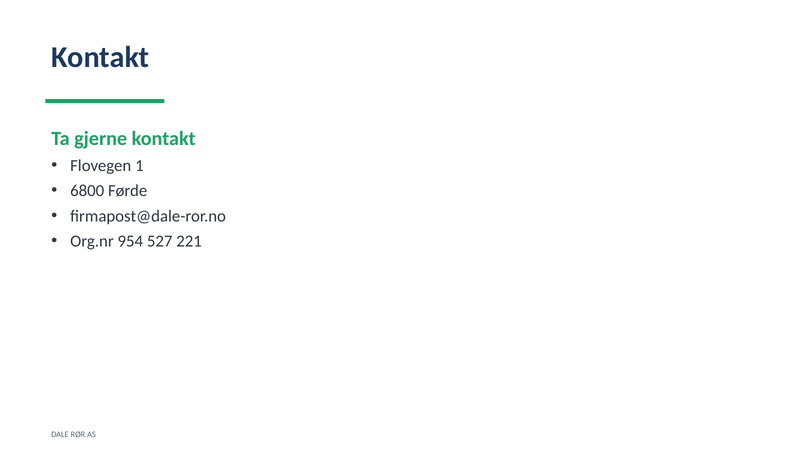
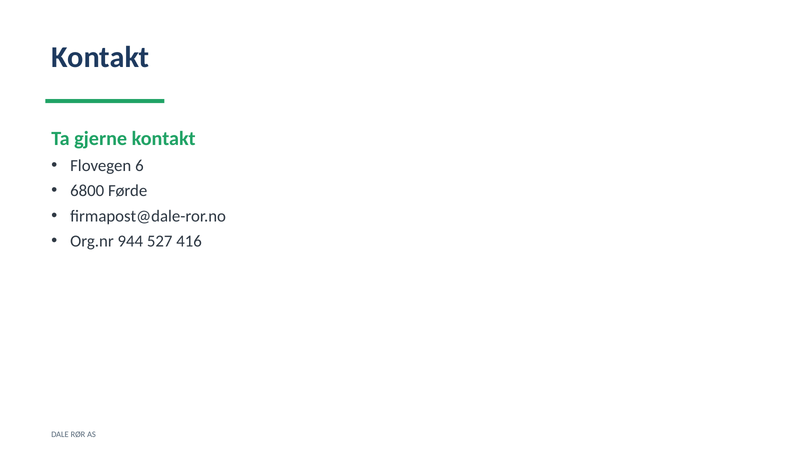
1: 1 -> 6 (139, 166)
954: 954 -> 944 (130, 241)
221: 221 -> 416 (189, 241)
